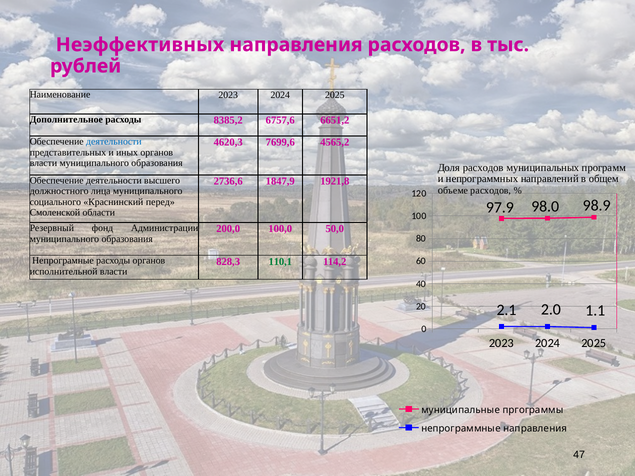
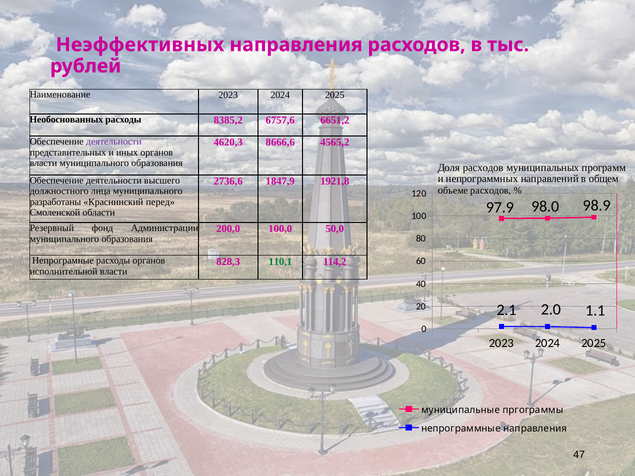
Дополнительное: Дополнительное -> Необоснованных (66, 120)
деятельности colour: blue -> purple (114, 142)
7699,6: 7699,6 -> 8666,6 (280, 142)
социального: социального -> разработаны (55, 202)
